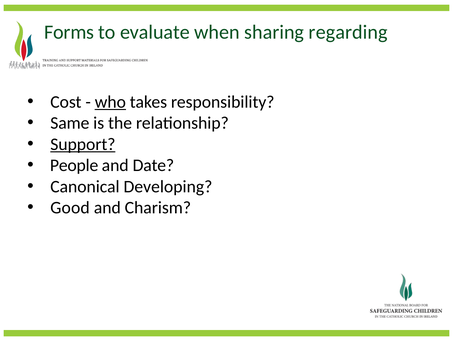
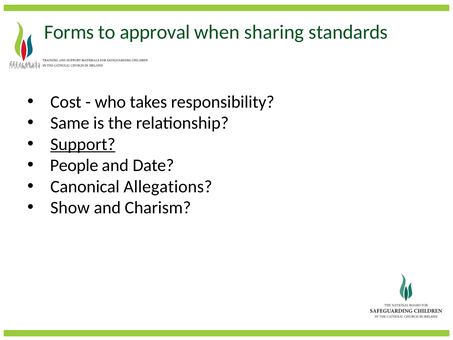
evaluate: evaluate -> approval (155, 32)
regarding: regarding -> standards (348, 32)
who underline: present -> none (110, 102)
Developing: Developing -> Allegations (168, 186)
Good: Good -> Show (70, 208)
